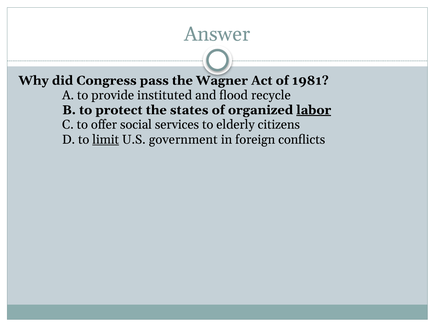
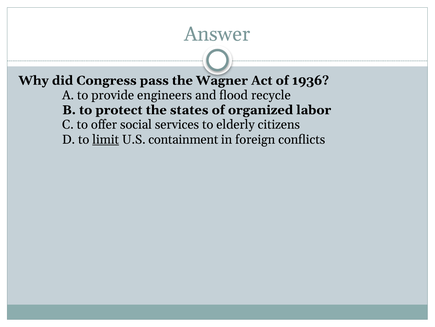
1981: 1981 -> 1936 (311, 80)
instituted: instituted -> engineers (165, 95)
labor underline: present -> none (314, 110)
government: government -> containment (183, 139)
